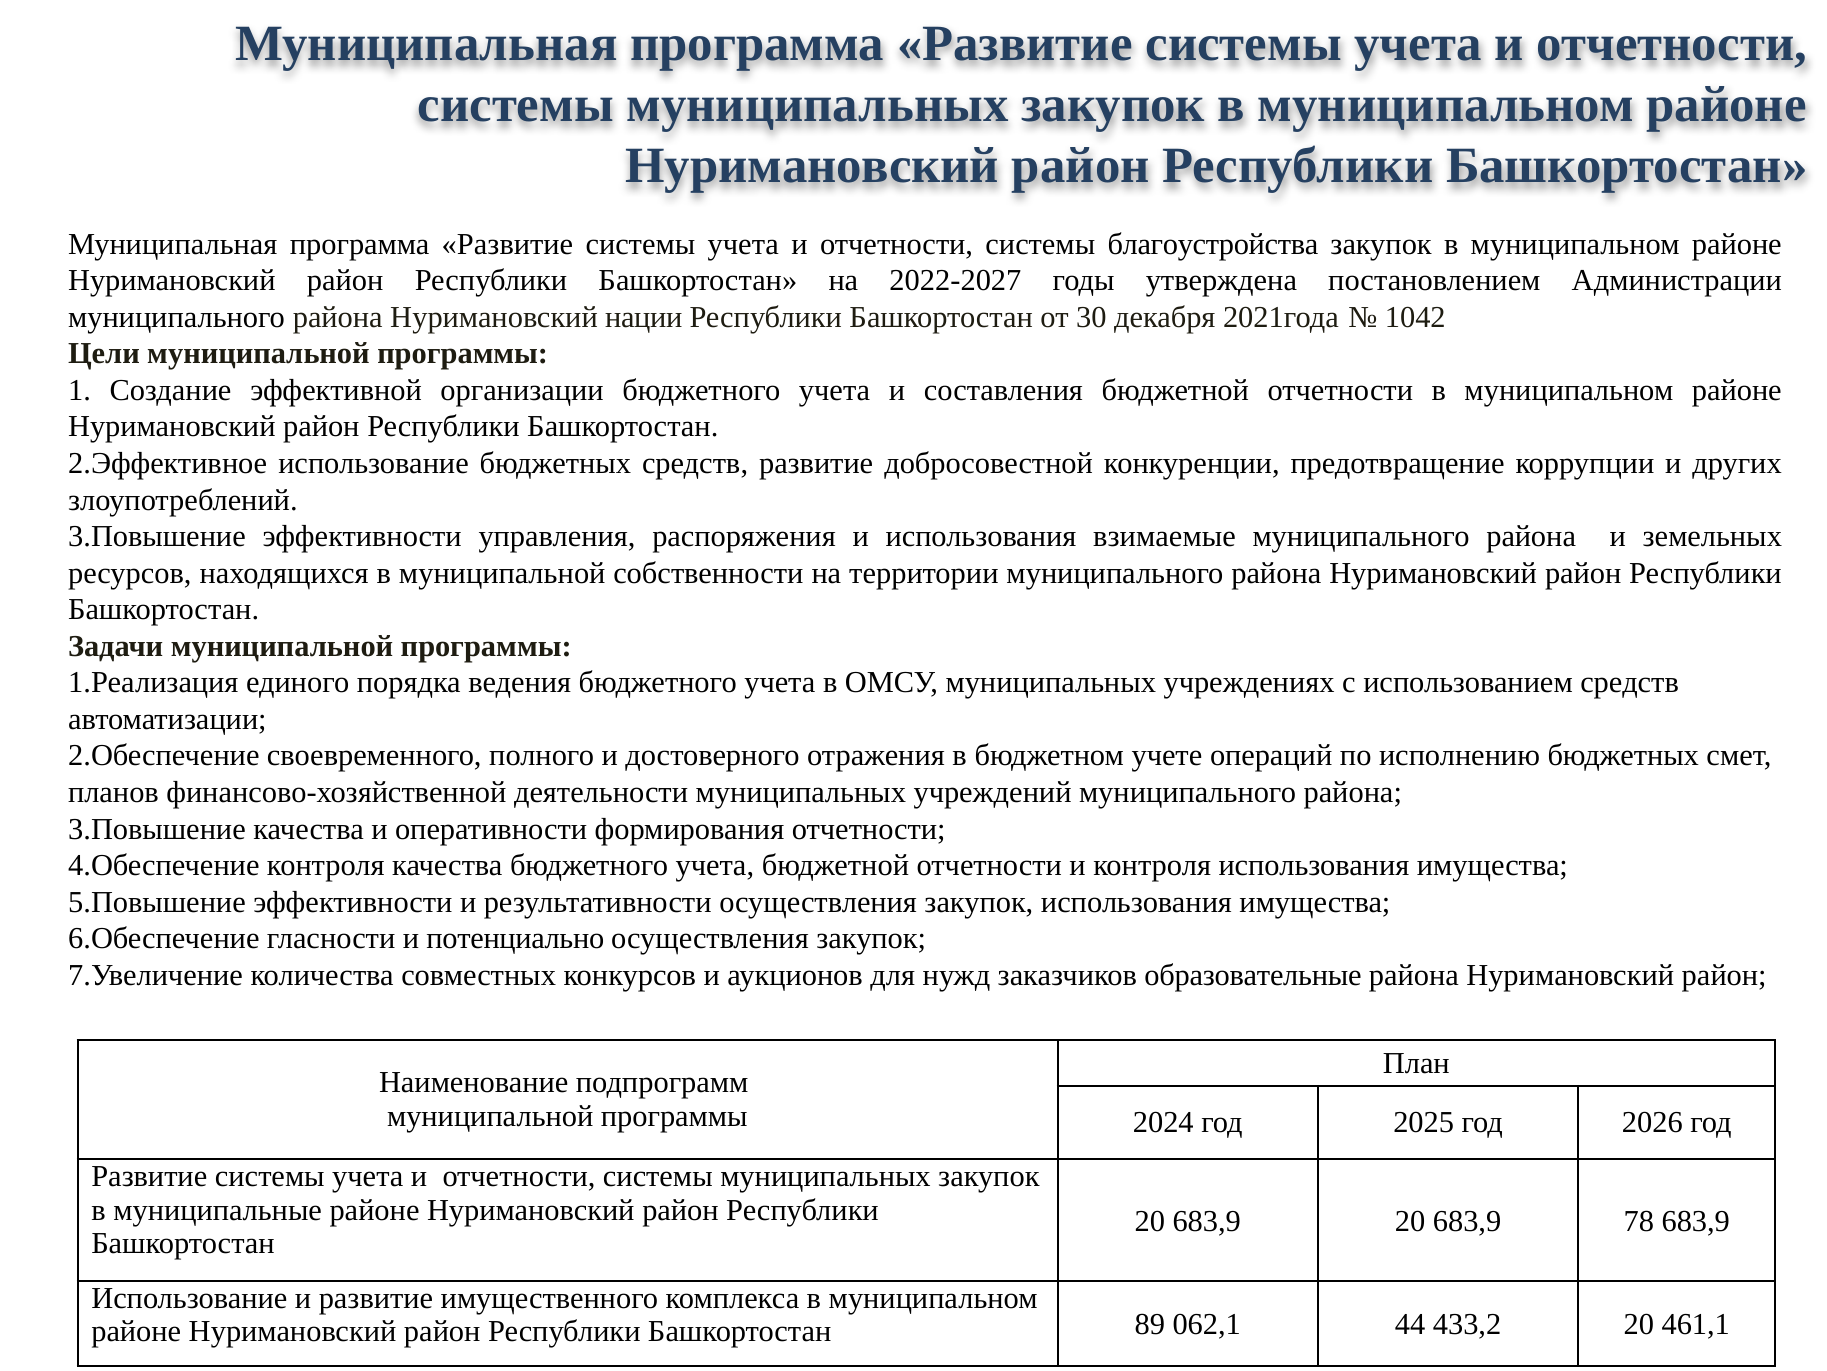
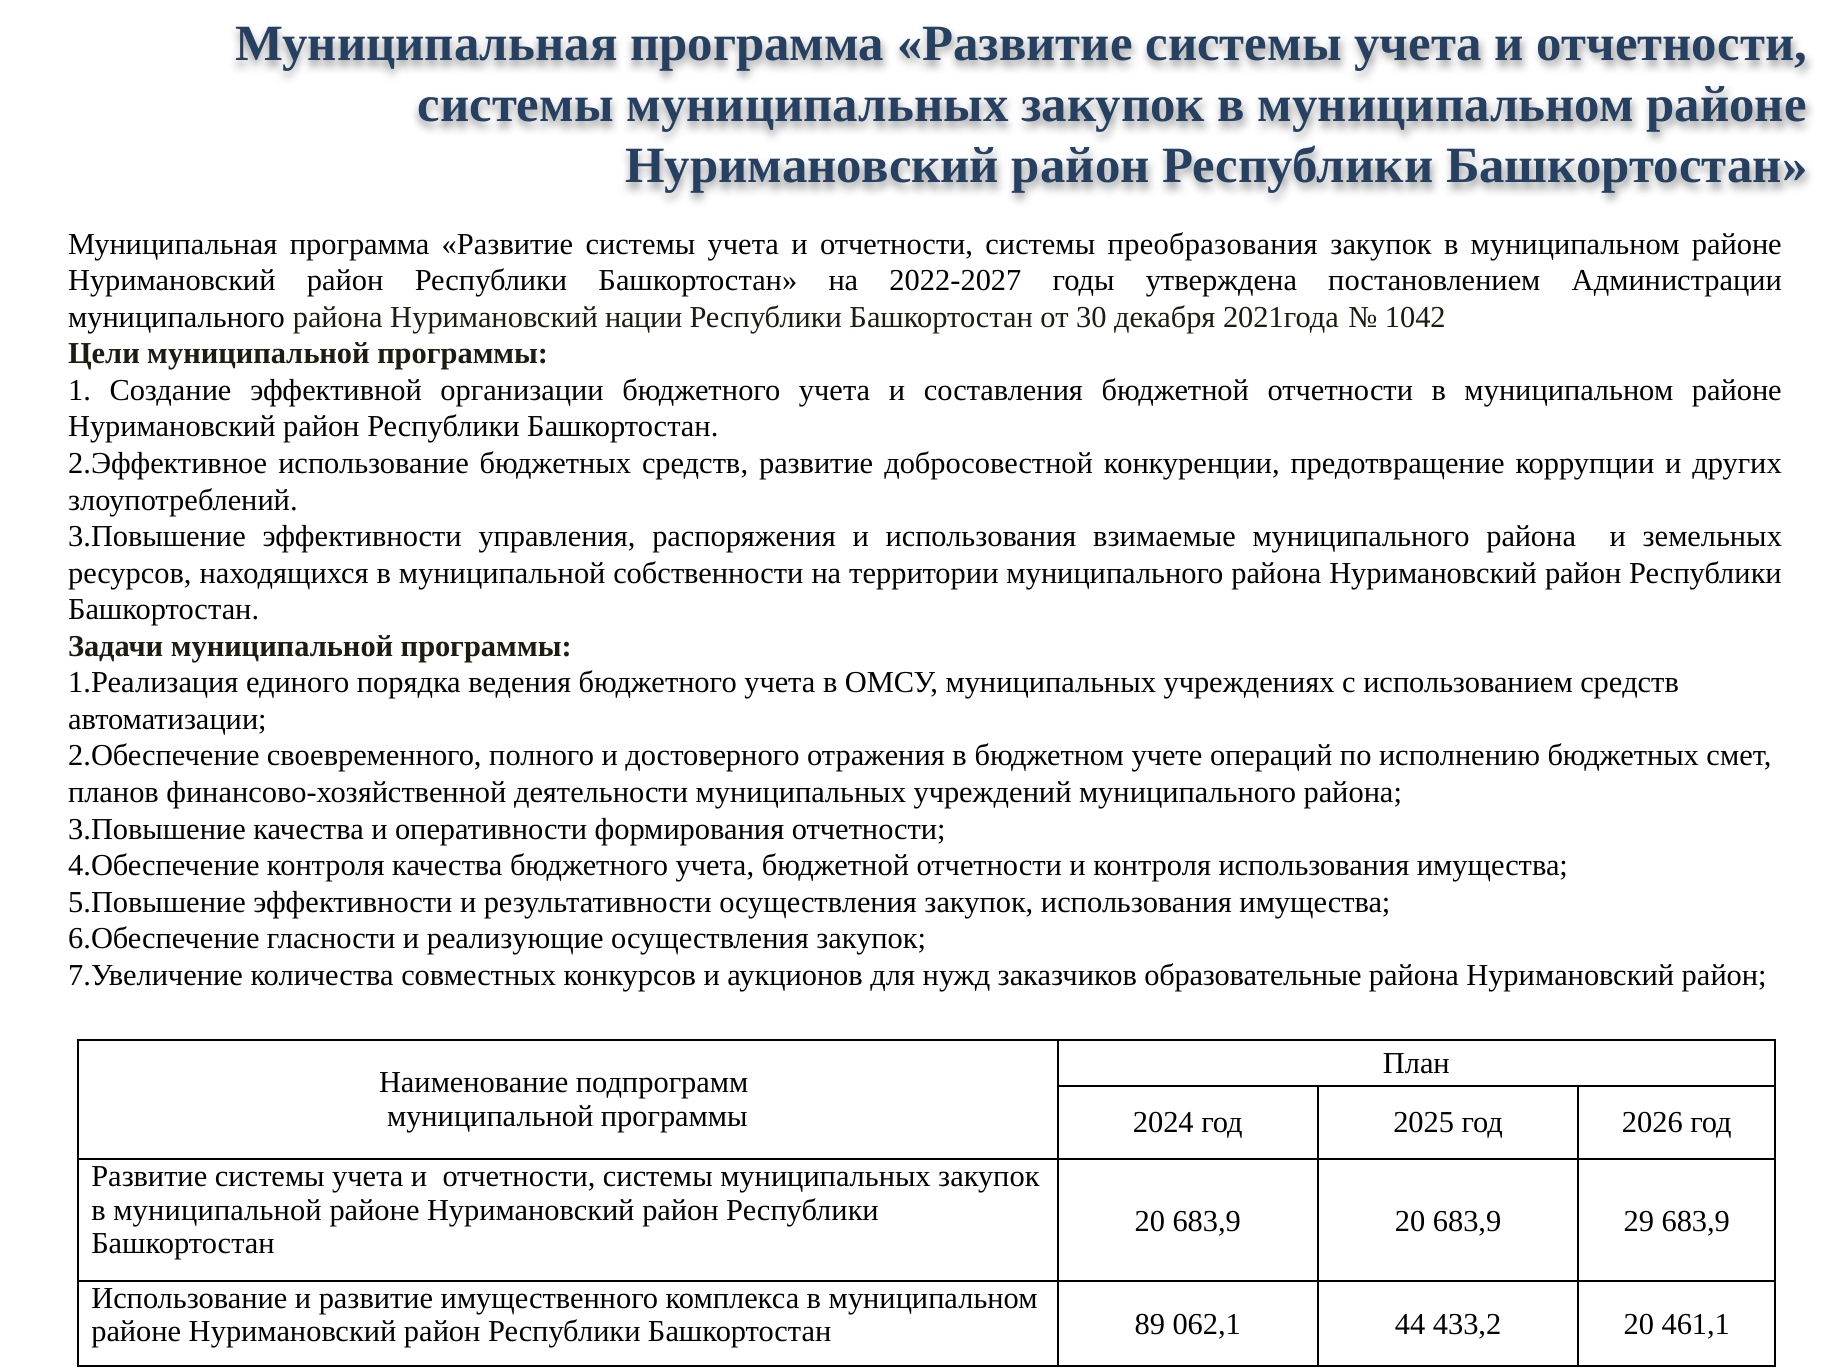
благоустройства: благоустройства -> преобразования (1213, 244)
потенциально: потенциально -> реализующие (515, 938)
муниципальные: муниципальные -> муниципальной (218, 1209)
78: 78 -> 29 (1639, 1220)
